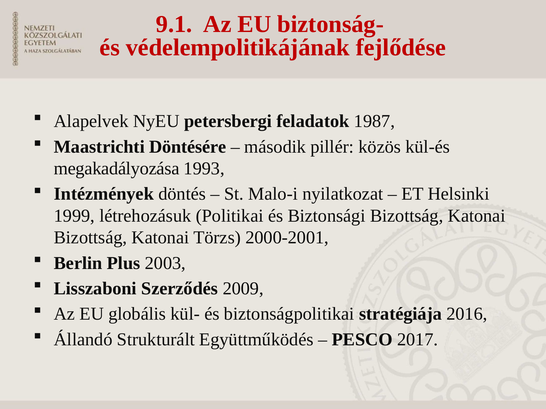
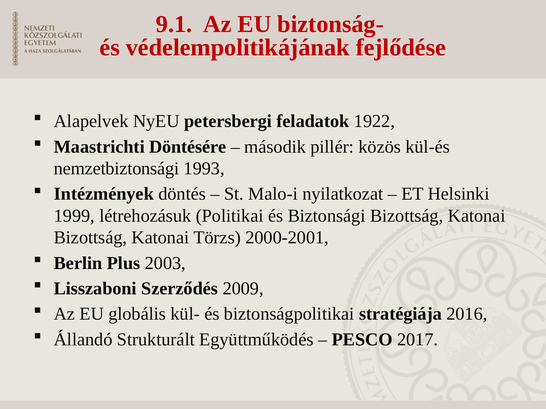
1987: 1987 -> 1922 (374, 121)
megakadályozása: megakadályozása -> nemzetbiztonsági (117, 169)
